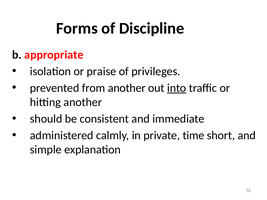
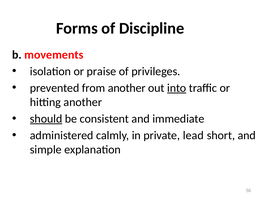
appropriate: appropriate -> movements (54, 55)
should underline: none -> present (46, 119)
time: time -> lead (193, 135)
